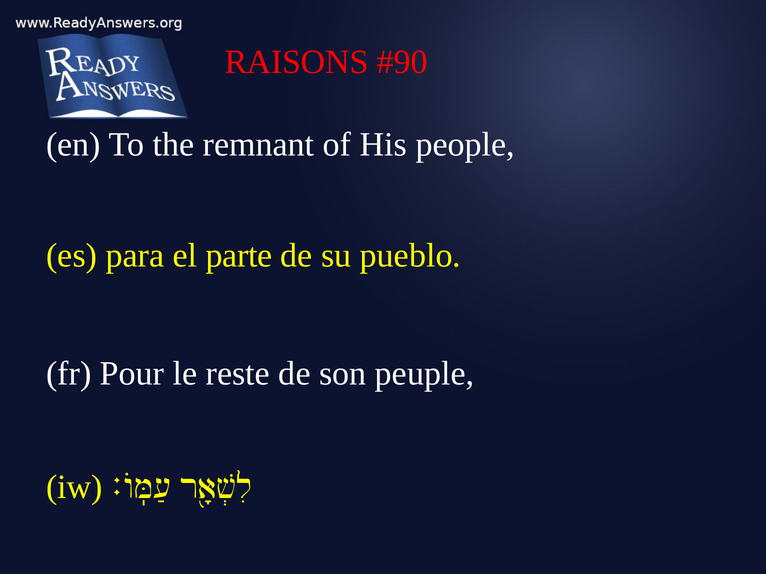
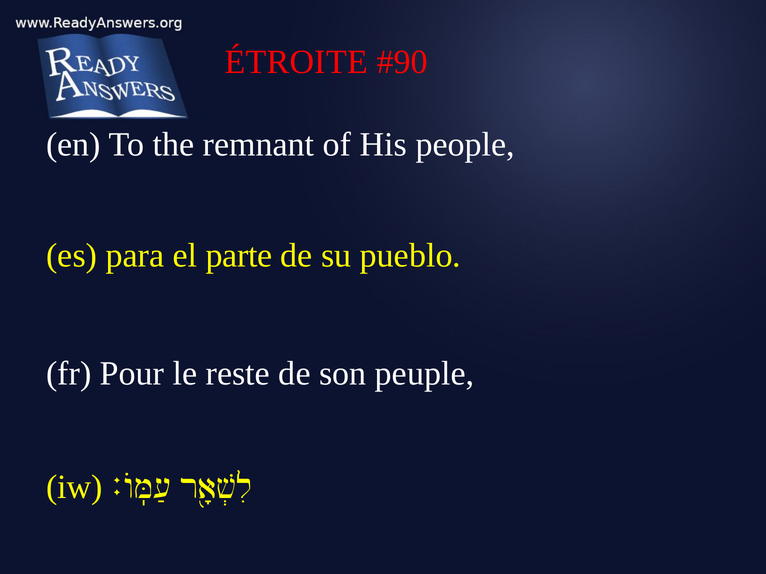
RAISONS: RAISONS -> ÉTROITE (296, 62)
